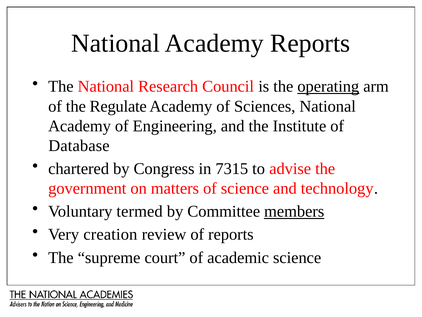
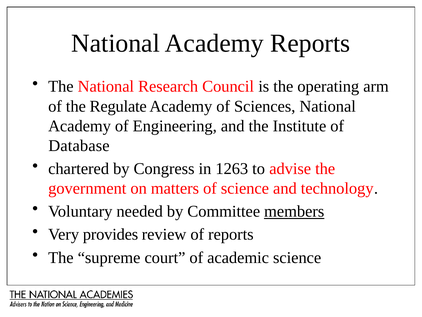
operating underline: present -> none (328, 86)
7315: 7315 -> 1263 (232, 168)
termed: termed -> needed (140, 211)
creation: creation -> provides (111, 234)
